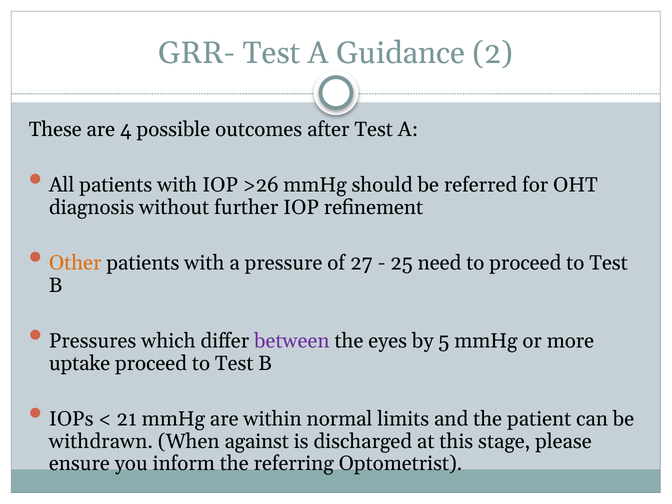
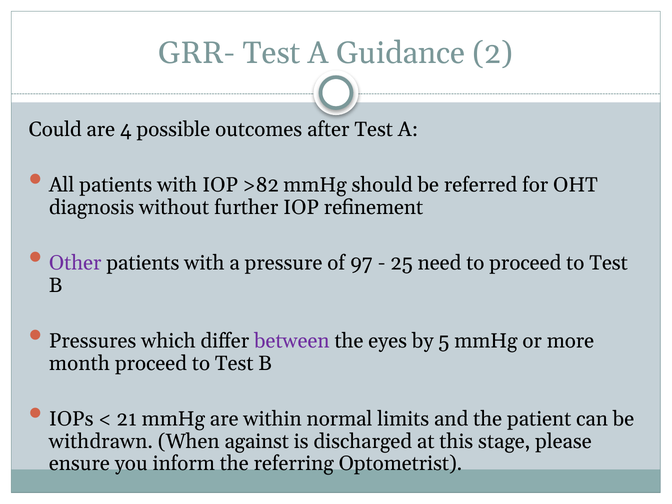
These: These -> Could (55, 129)
>26: >26 -> >82 (261, 185)
Other colour: orange -> purple (75, 263)
27: 27 -> 97 (361, 263)
uptake: uptake -> month (79, 363)
